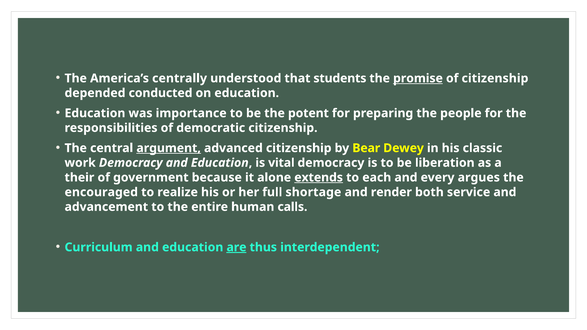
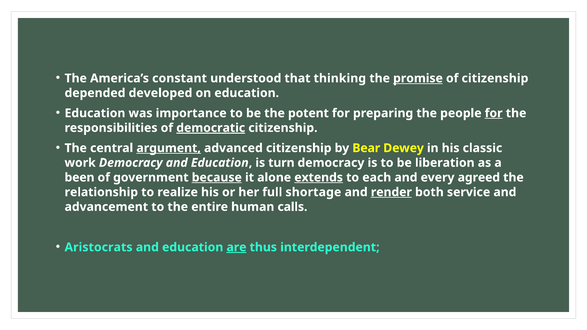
centrally: centrally -> constant (180, 78)
students: students -> thinking (340, 78)
conducted: conducted -> developed (160, 93)
for underline: none -> present (494, 113)
democratic underline: none -> present (211, 128)
vital: vital -> turn (281, 163)
their: their -> been (80, 178)
because underline: none -> present (217, 178)
argues: argues -> agreed (479, 178)
encouraged: encouraged -> relationship (101, 192)
render underline: none -> present (391, 192)
Curriculum: Curriculum -> Aristocrats (99, 247)
